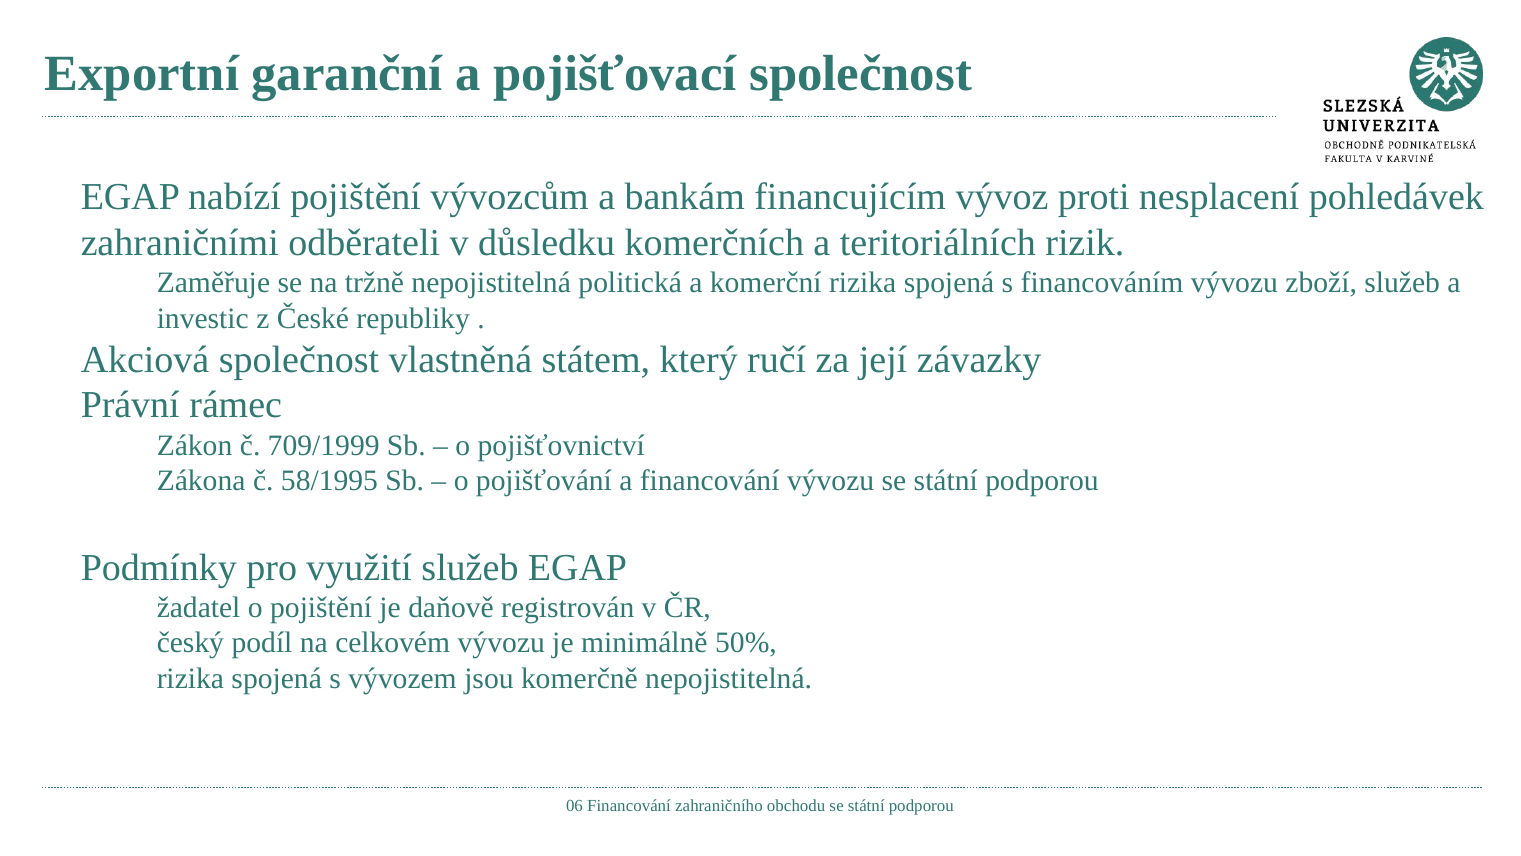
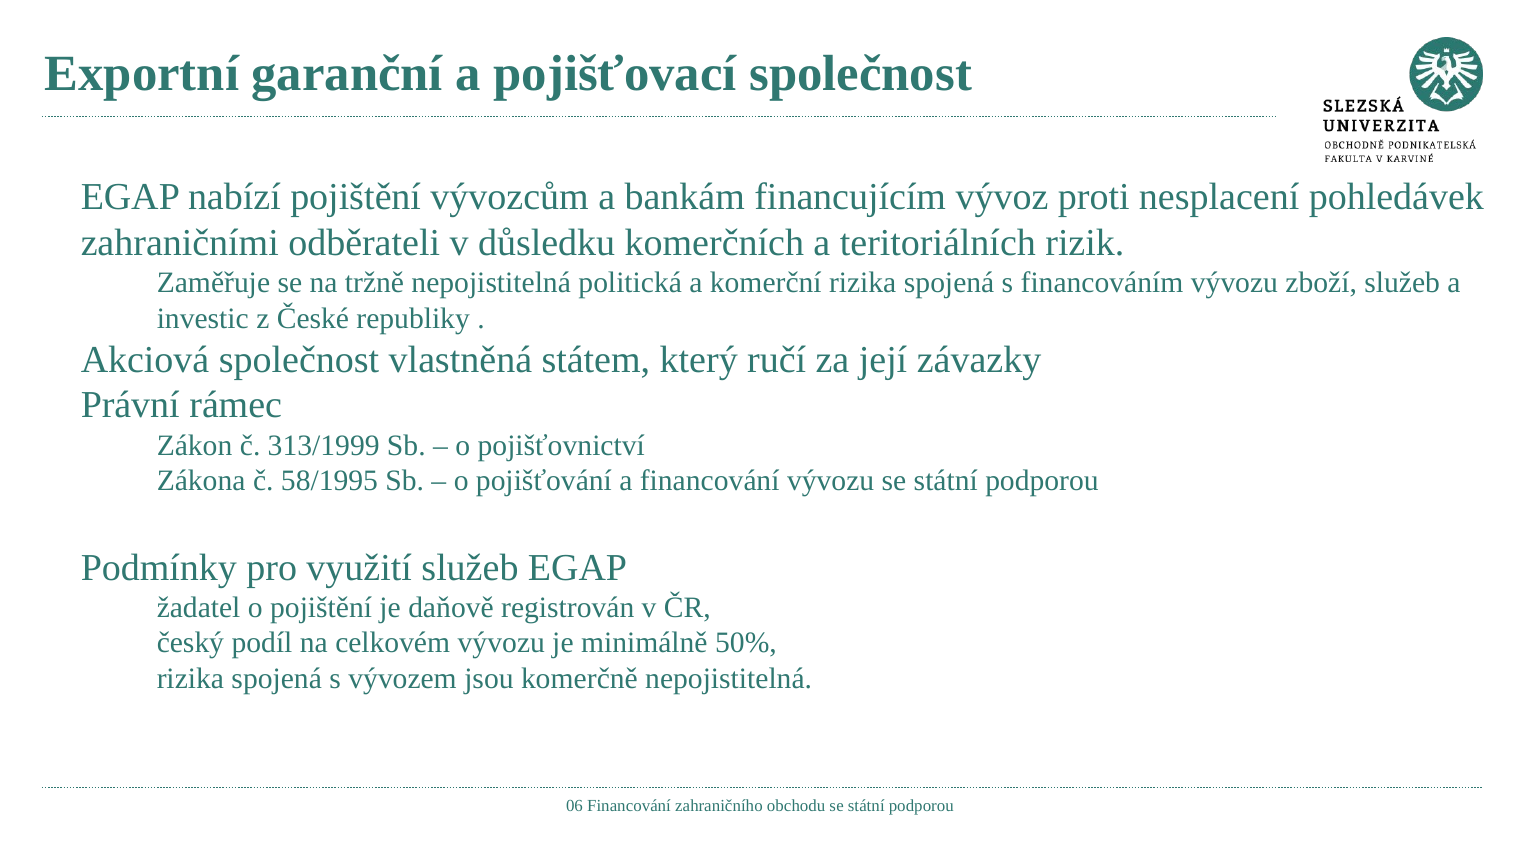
709/1999: 709/1999 -> 313/1999 (324, 445)
